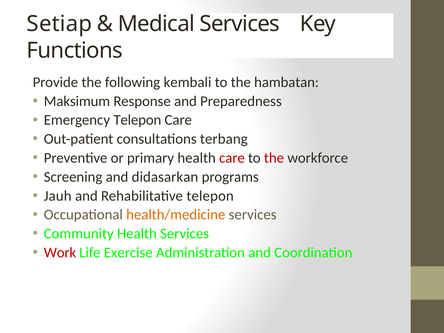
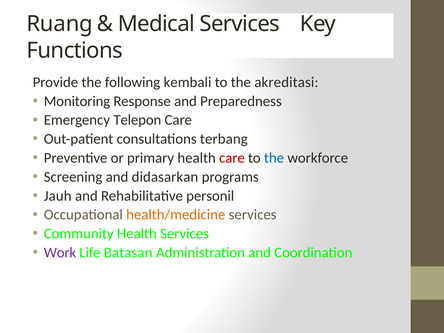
Setiap: Setiap -> Ruang (60, 24)
hambatan: hambatan -> akreditasi (286, 82)
Maksimum: Maksimum -> Monitoring (77, 101)
the colour: red -> blue (274, 158)
Rehabilitative telepon: telepon -> personil (210, 196)
Work colour: red -> purple (60, 253)
Exercise: Exercise -> Batasan (128, 253)
